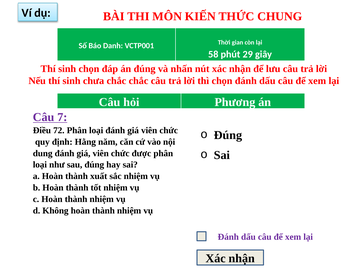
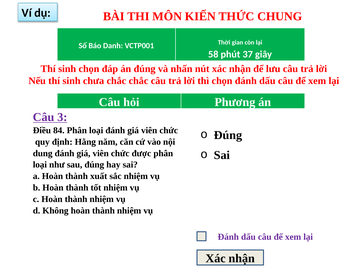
29: 29 -> 37 (248, 54)
7: 7 -> 3 (62, 117)
72: 72 -> 84 (59, 131)
